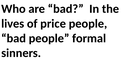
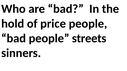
lives: lives -> hold (13, 24)
formal: formal -> streets (89, 39)
